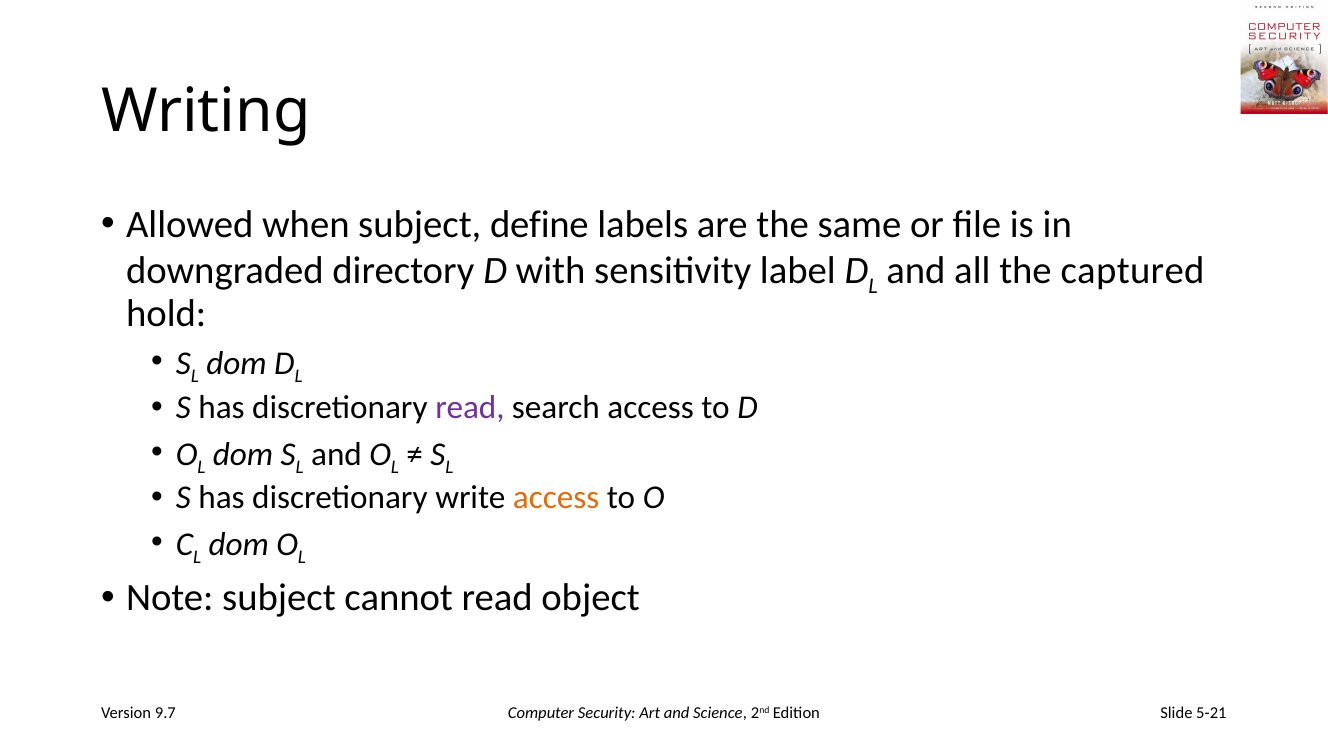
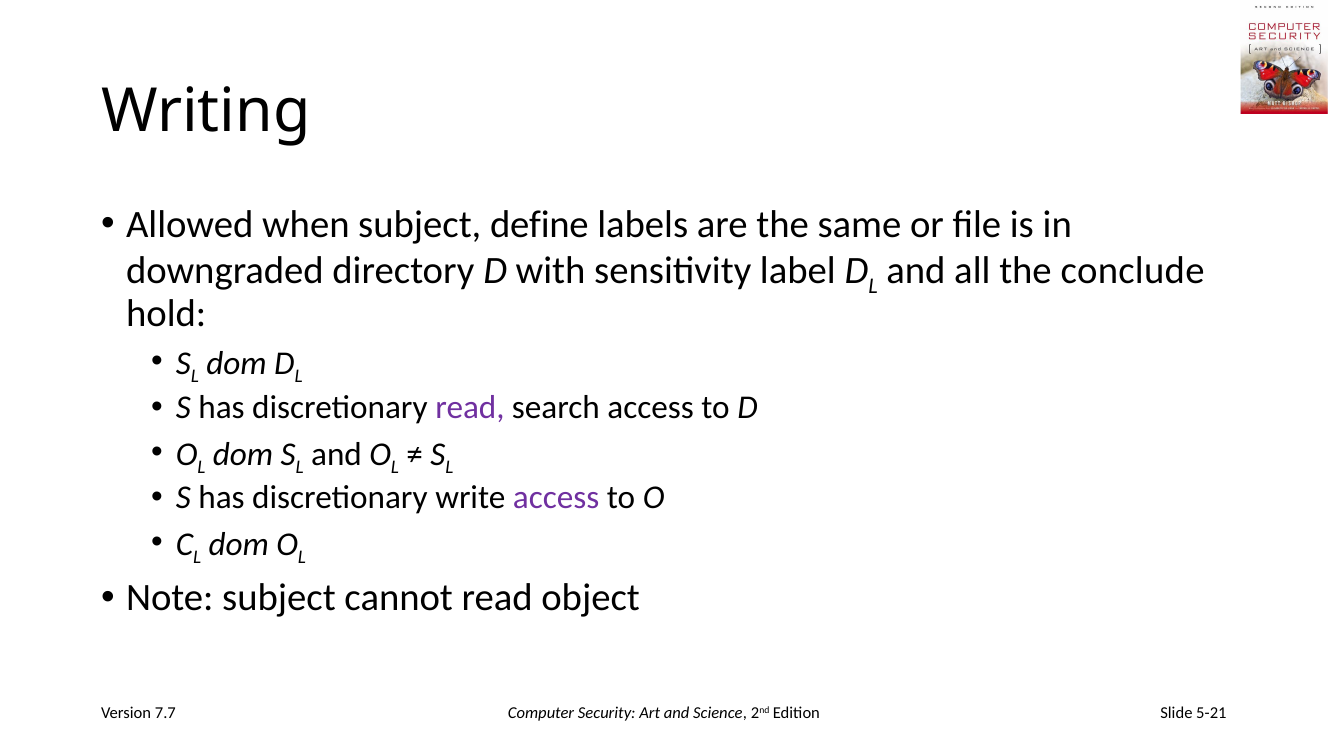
captured: captured -> conclude (1133, 271)
access colour: orange -> purple (556, 498)
9.7: 9.7 -> 7.7 (165, 713)
